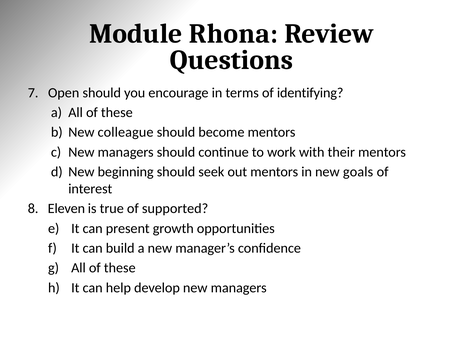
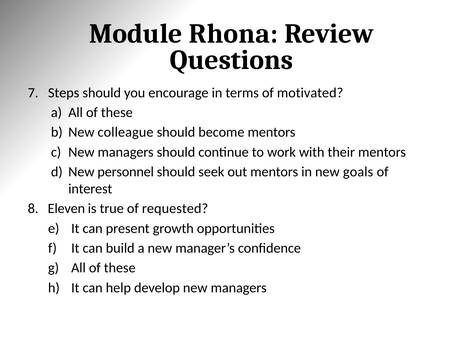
Open: Open -> Steps (64, 93)
identifying: identifying -> motivated (310, 93)
beginning: beginning -> personnel (126, 172)
supported: supported -> requested (175, 209)
